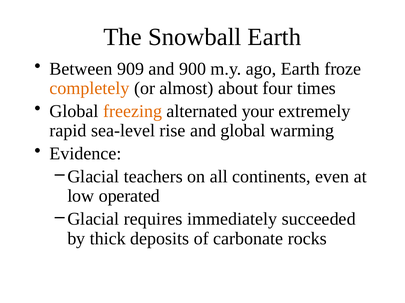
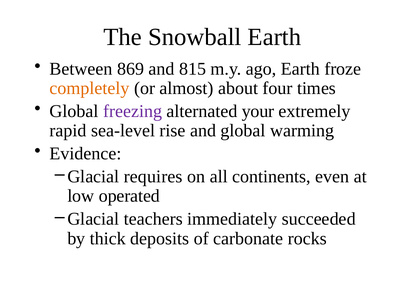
909: 909 -> 869 (131, 69)
900: 900 -> 815 (193, 69)
freezing colour: orange -> purple (133, 112)
teachers: teachers -> requires (153, 177)
requires: requires -> teachers (153, 220)
